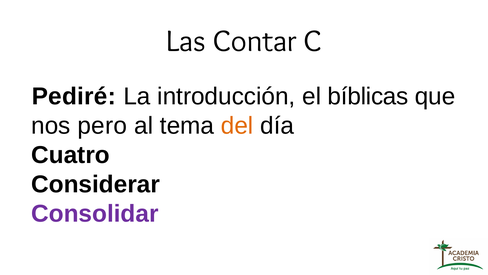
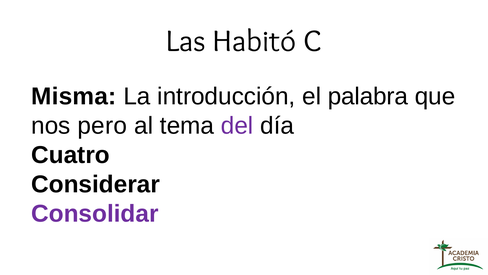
Contar: Contar -> Habitó (255, 41)
Pediré: Pediré -> Misma (74, 96)
bíblicas: bíblicas -> palabra (368, 96)
del colour: orange -> purple (237, 125)
